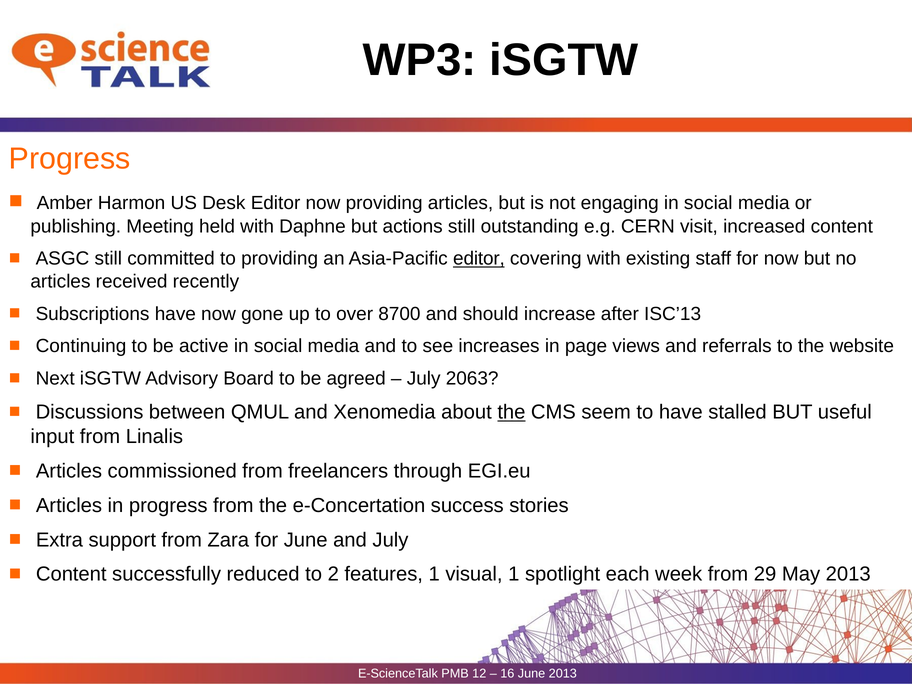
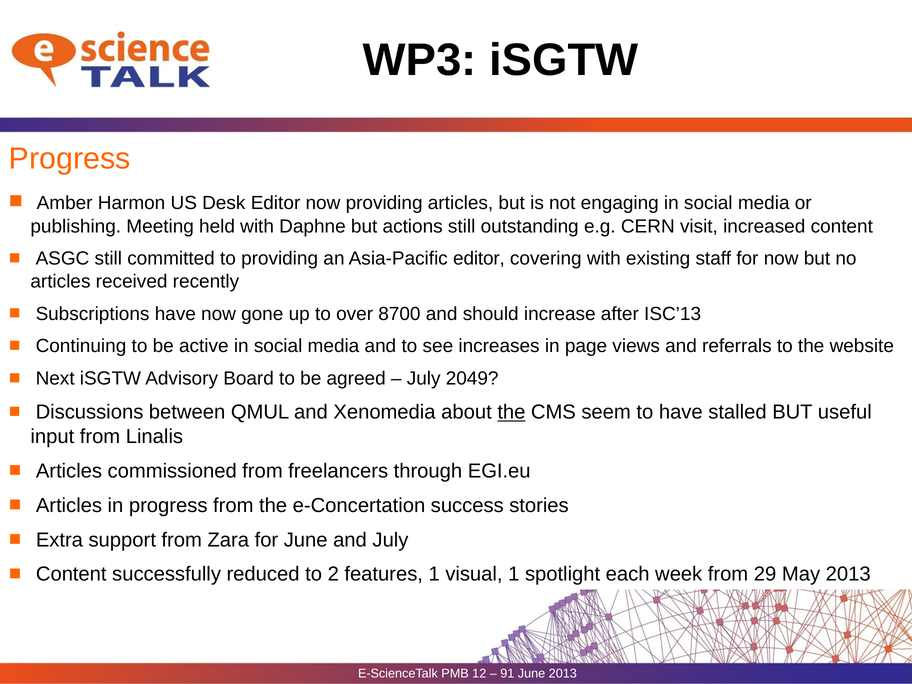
editor underline: present -> none (479, 259)
2063: 2063 -> 2049 (472, 378)
16: 16 -> 91 (507, 673)
